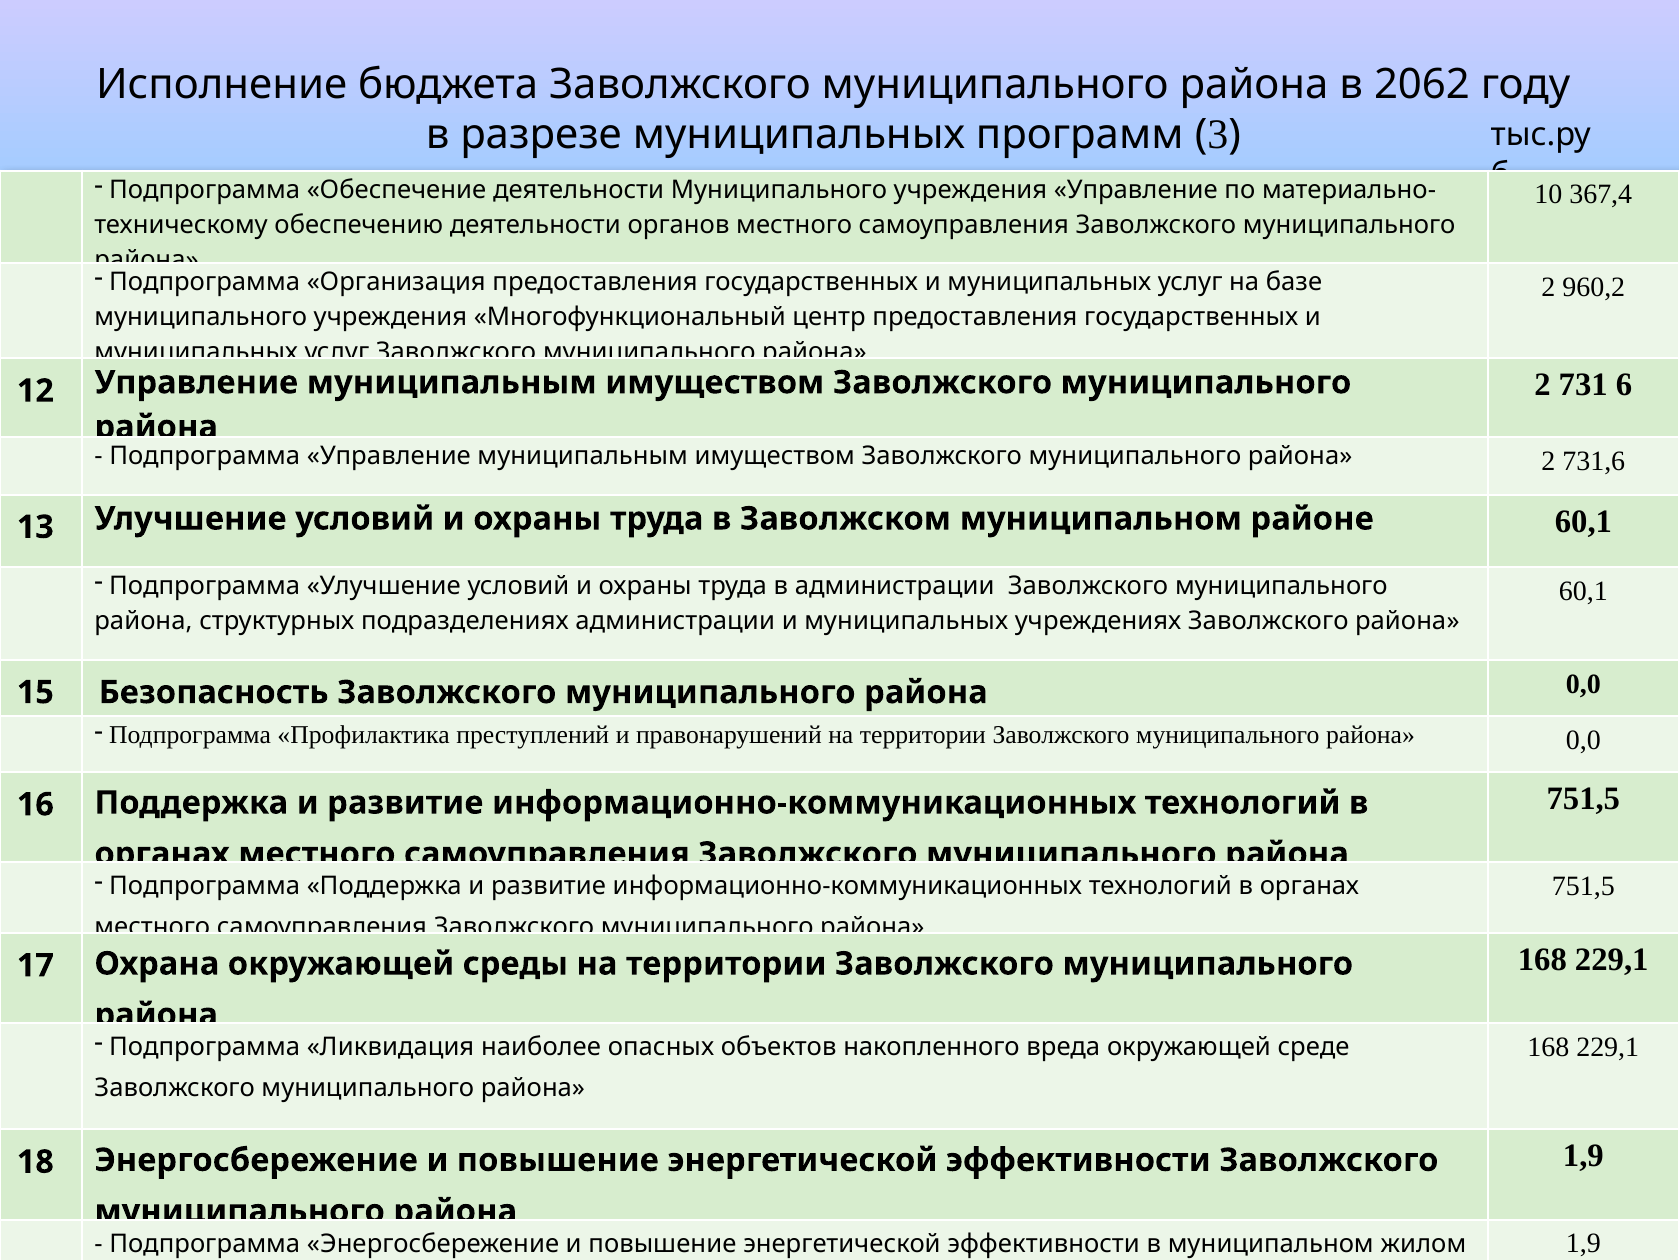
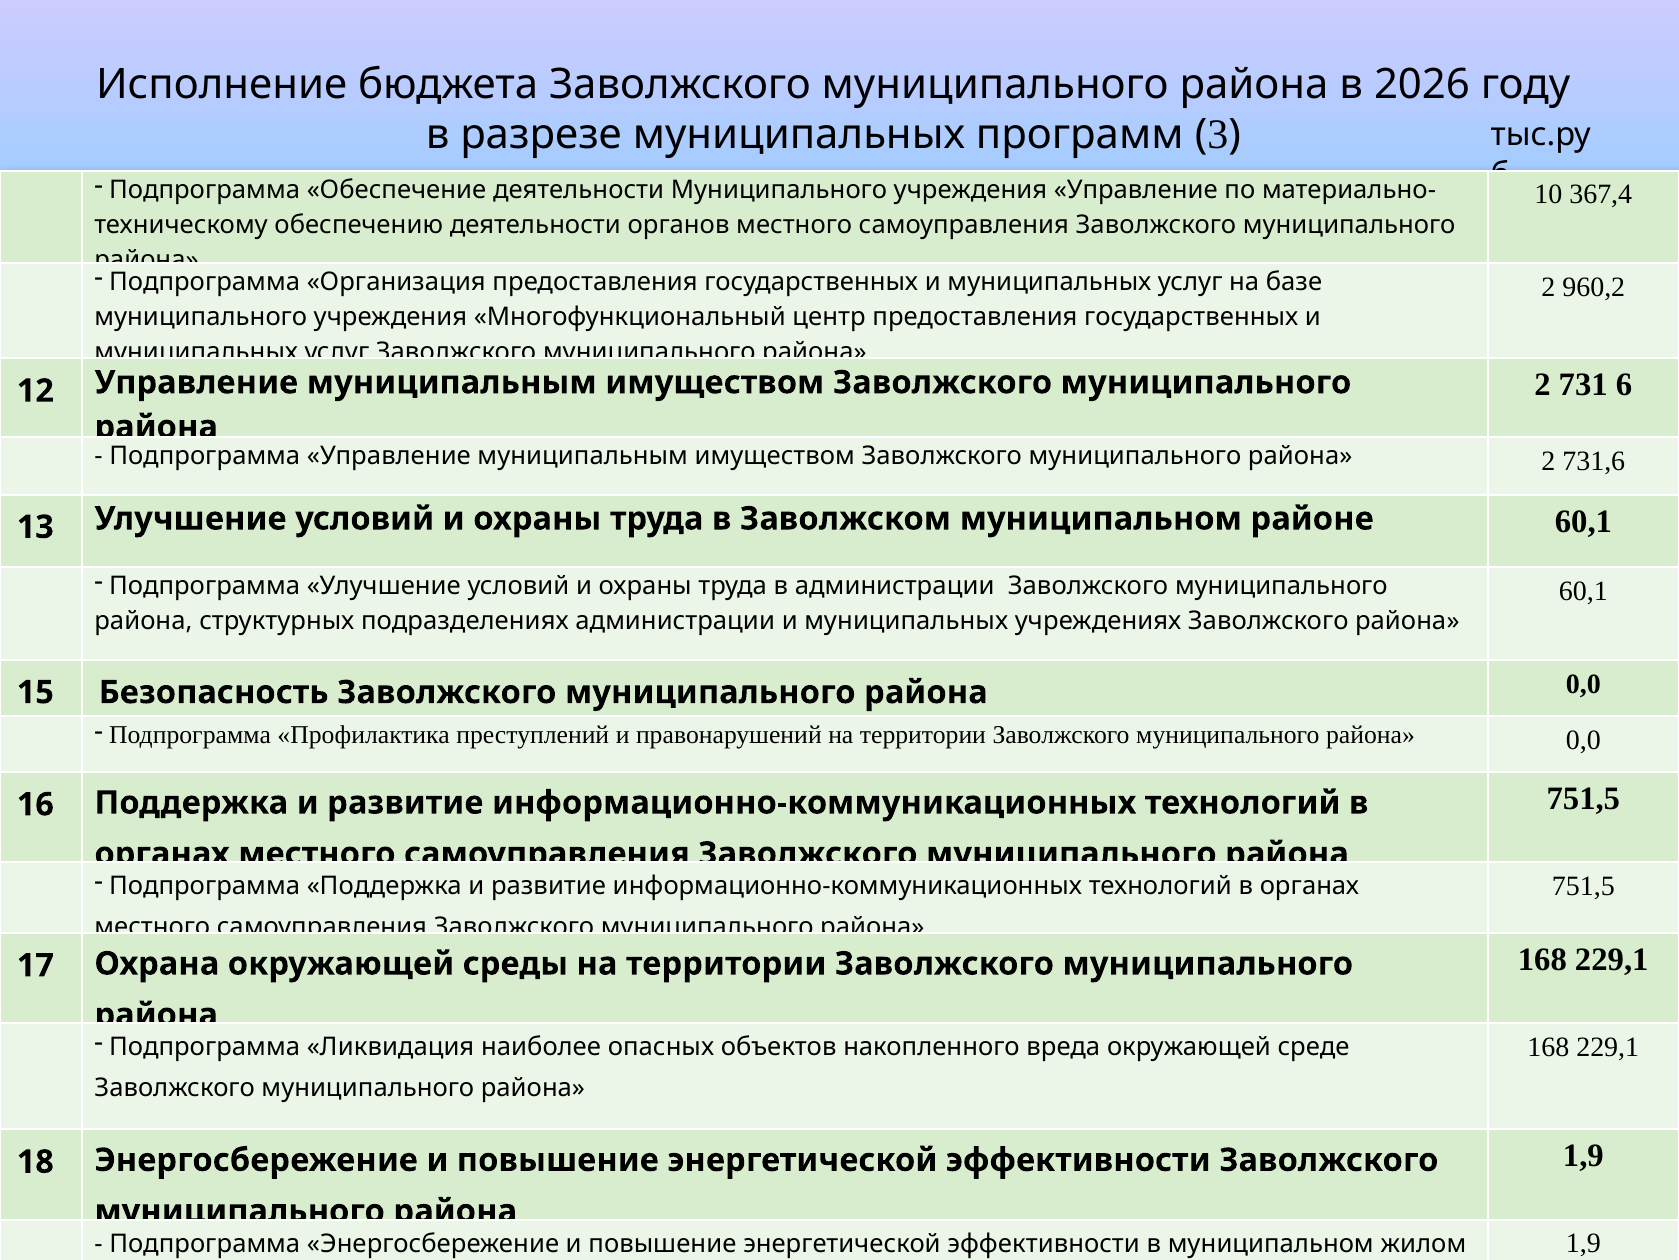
2062: 2062 -> 2026 (1422, 84)
